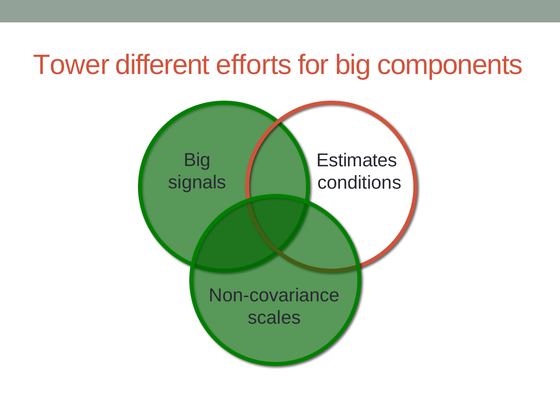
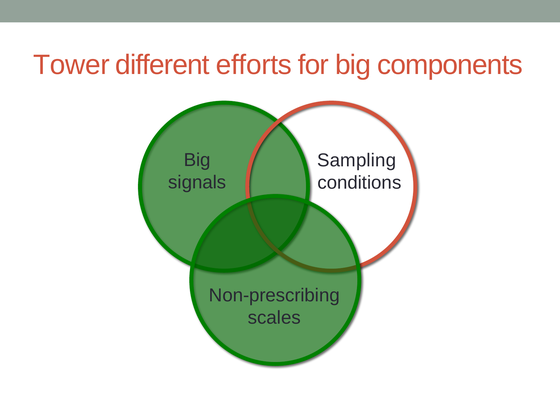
Estimates: Estimates -> Sampling (357, 160)
Non-covariance: Non-covariance -> Non-prescribing (274, 295)
